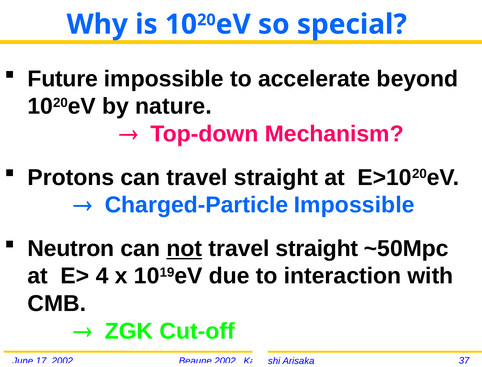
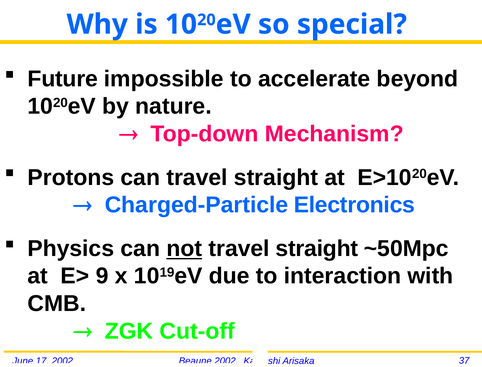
Charged-Particle Impossible: Impossible -> Electronics (354, 205)
Neutron: Neutron -> Physics (71, 249)
4: 4 -> 9 (102, 276)
